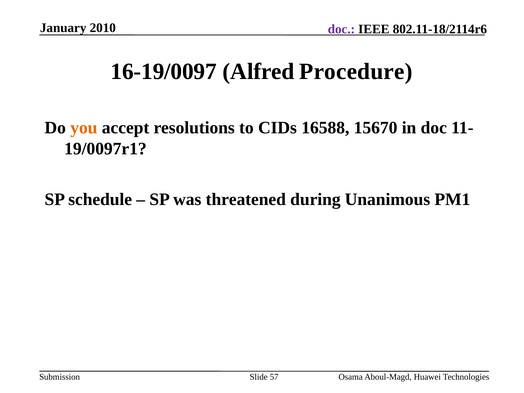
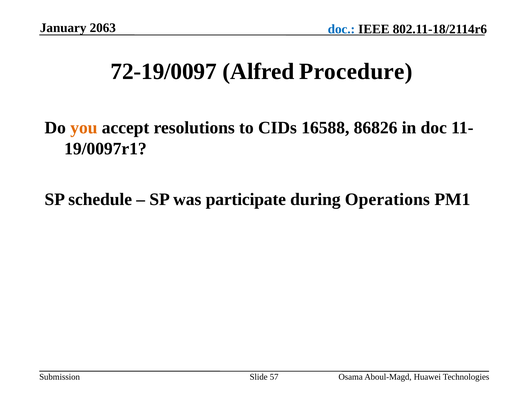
2010: 2010 -> 2063 (103, 28)
doc colour: purple -> blue (341, 29)
16-19/0097: 16-19/0097 -> 72-19/0097 (164, 71)
15670: 15670 -> 86826 (376, 128)
threatened: threatened -> participate (246, 200)
Unanimous: Unanimous -> Operations (387, 200)
